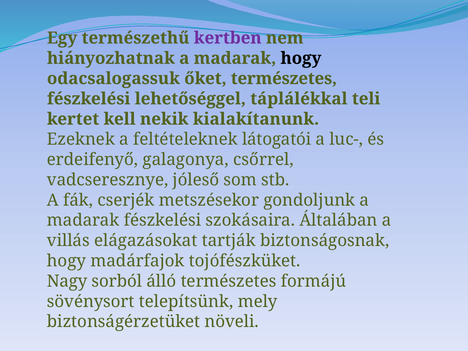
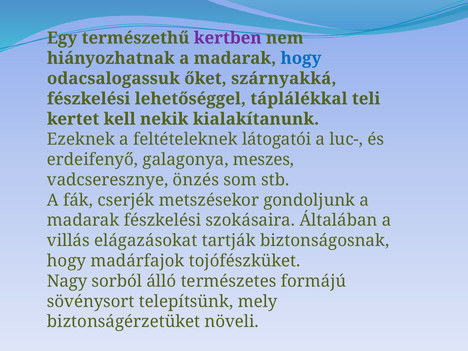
hogy colour: black -> blue (301, 58)
őket természetes: természetes -> szárnyakká (284, 79)
csőrrel: csőrrel -> meszes (264, 160)
jóleső: jóleső -> önzés (196, 180)
